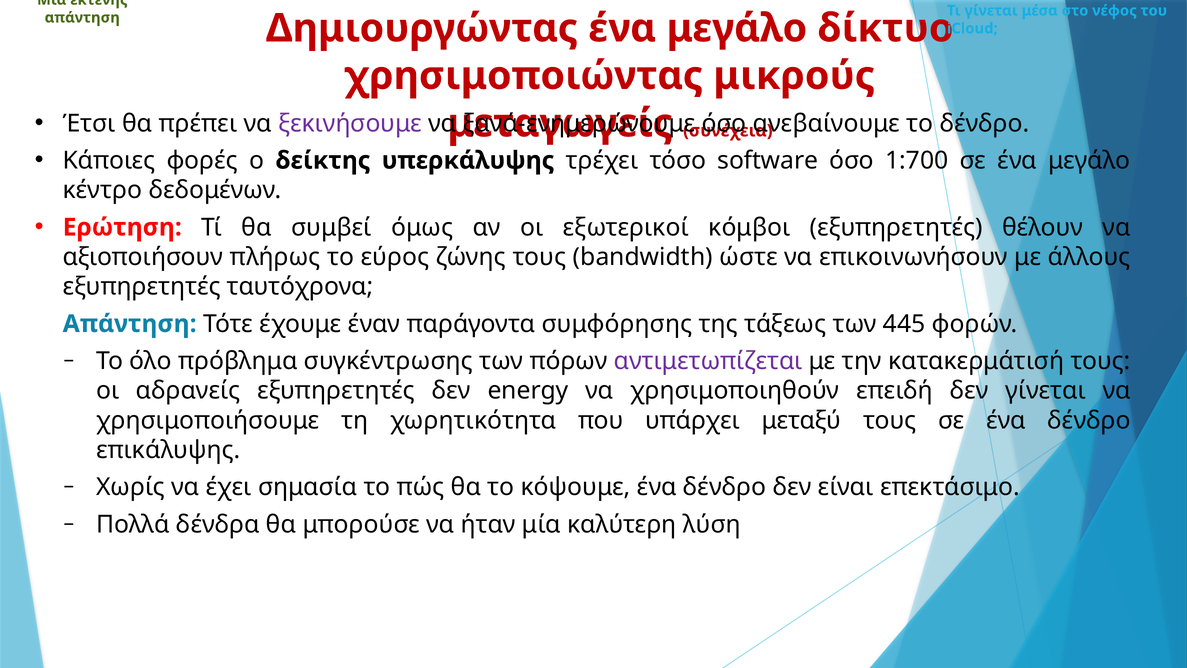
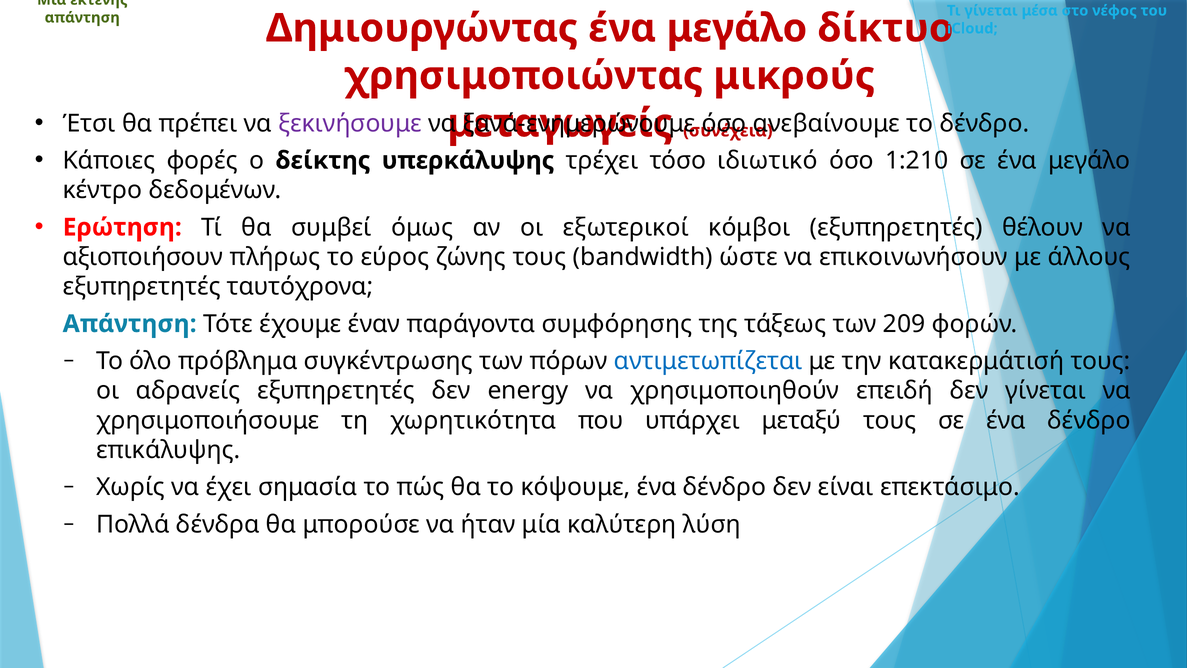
software: software -> ιδιωτικό (768, 160)
1:700: 1:700 -> 1:210 (917, 160)
445: 445 -> 209 (904, 324)
αντιμετωπίζεται colour: purple -> blue (708, 361)
